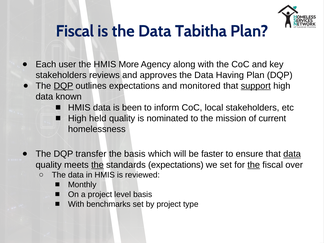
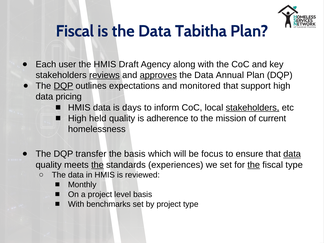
More: More -> Draft (129, 64)
reviews underline: none -> present (104, 75)
approves underline: none -> present (158, 75)
Having: Having -> Annual (230, 75)
support underline: present -> none (256, 86)
known: known -> pricing (69, 97)
been: been -> days (132, 108)
stakeholders underline: none -> present (253, 108)
nominated: nominated -> adherence (167, 118)
faster: faster -> focus (212, 154)
standards expectations: expectations -> experiences (176, 165)
fiscal over: over -> type (294, 165)
